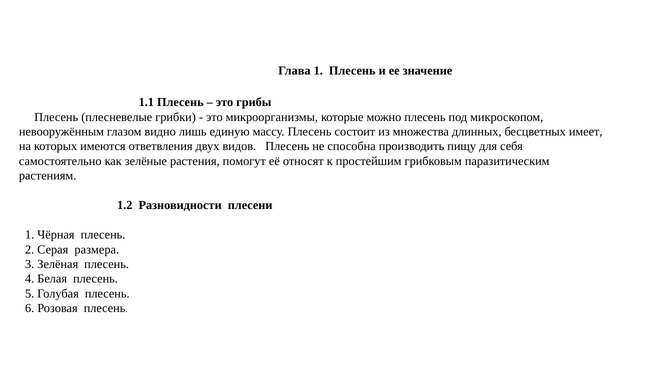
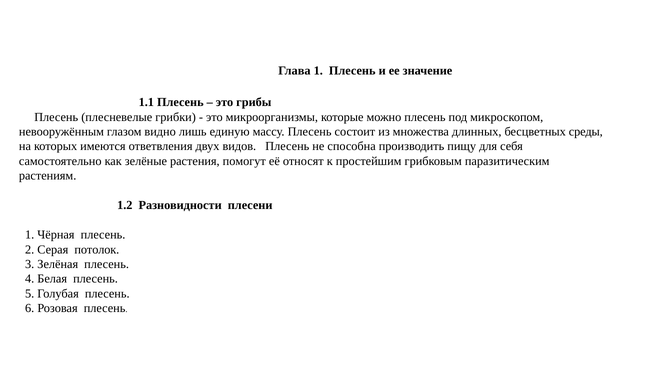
имеет: имеет -> среды (586, 132)
размера: размера -> потолок (97, 250)
